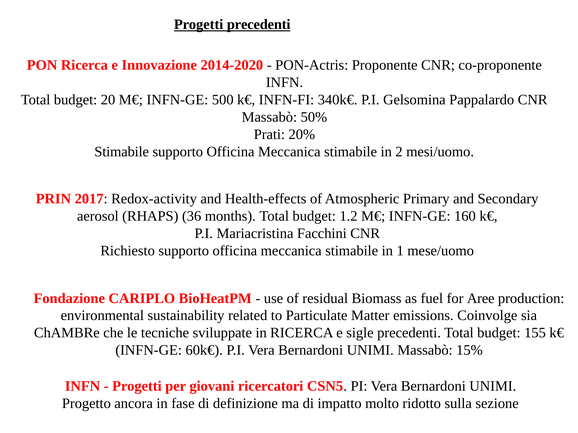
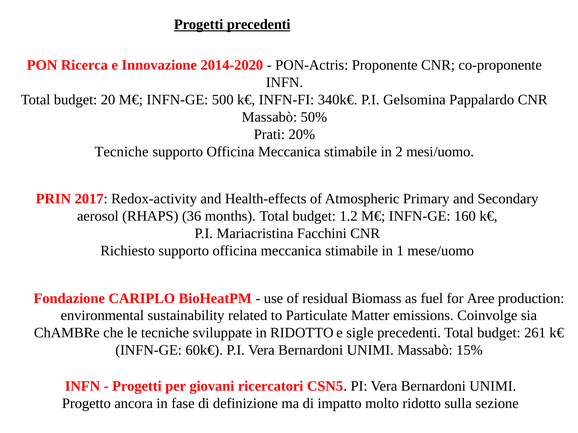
Stimabile: Stimabile -> Tecniche (122, 152)
in RICERCA: RICERCA -> RIDOTTO (302, 333)
155: 155 -> 261 (535, 333)
